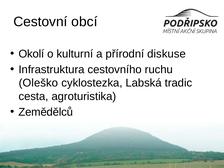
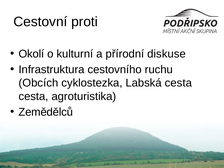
obcí: obcí -> proti (85, 22)
Oleško: Oleško -> Obcích (38, 83)
Labská tradic: tradic -> cesta (178, 83)
